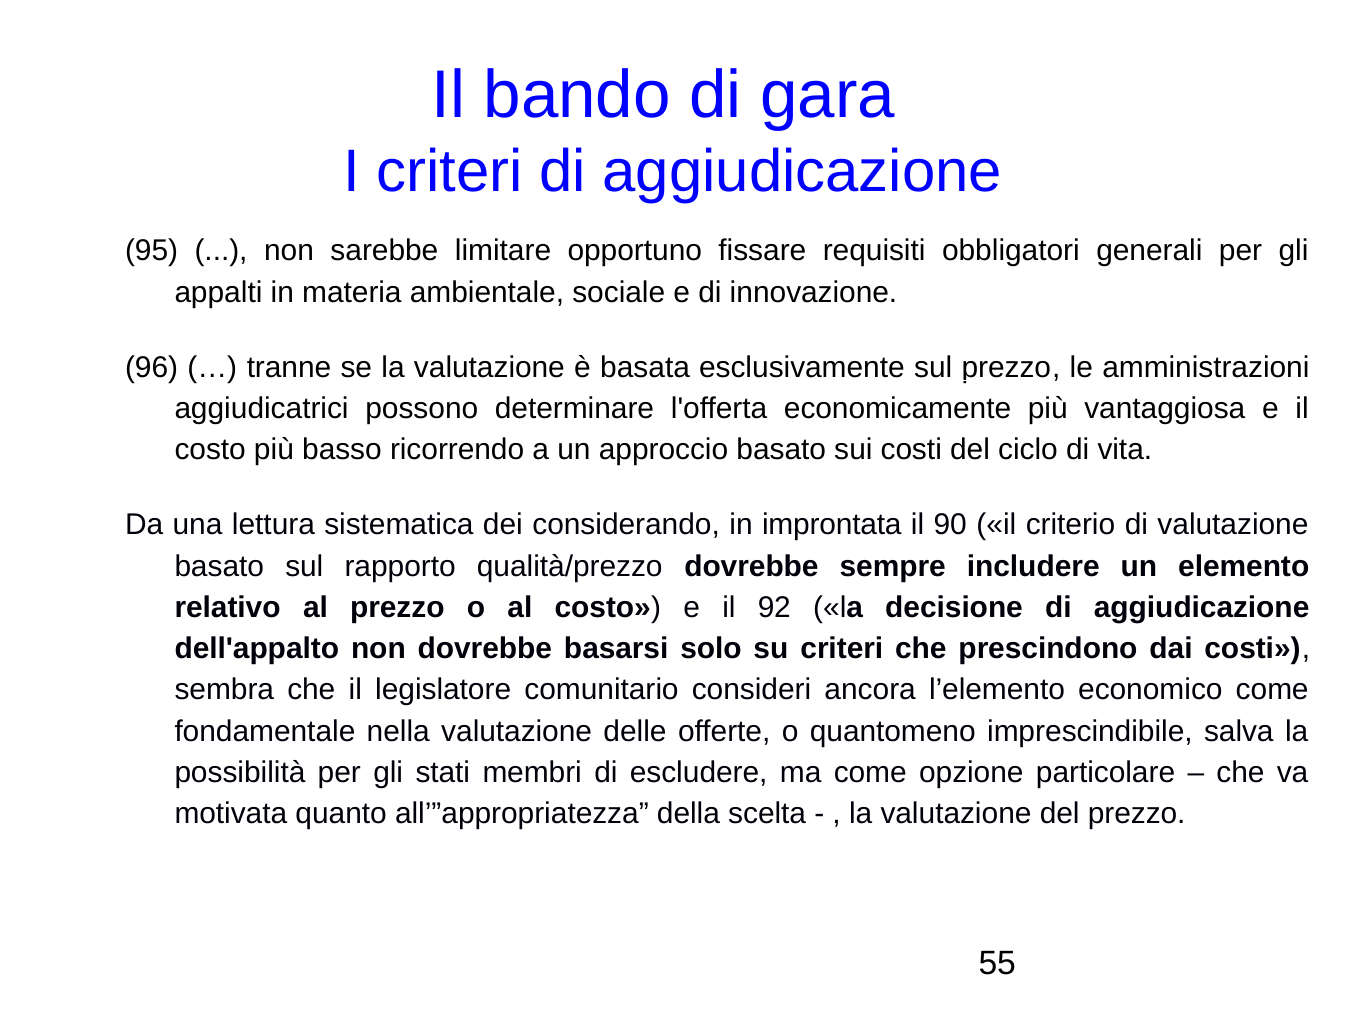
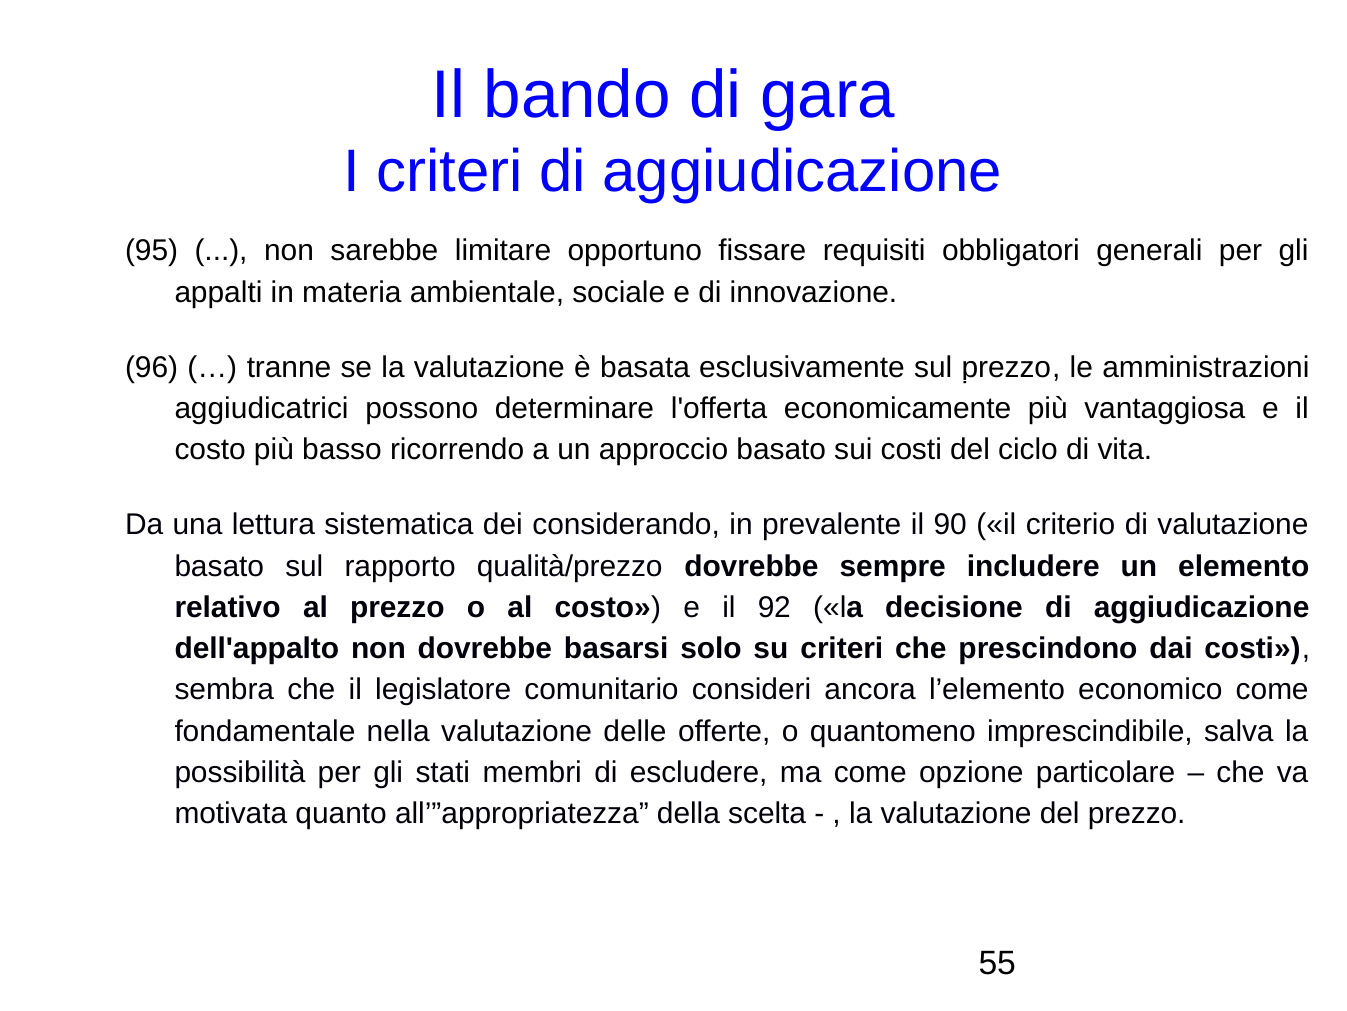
improntata: improntata -> prevalente (832, 525)
